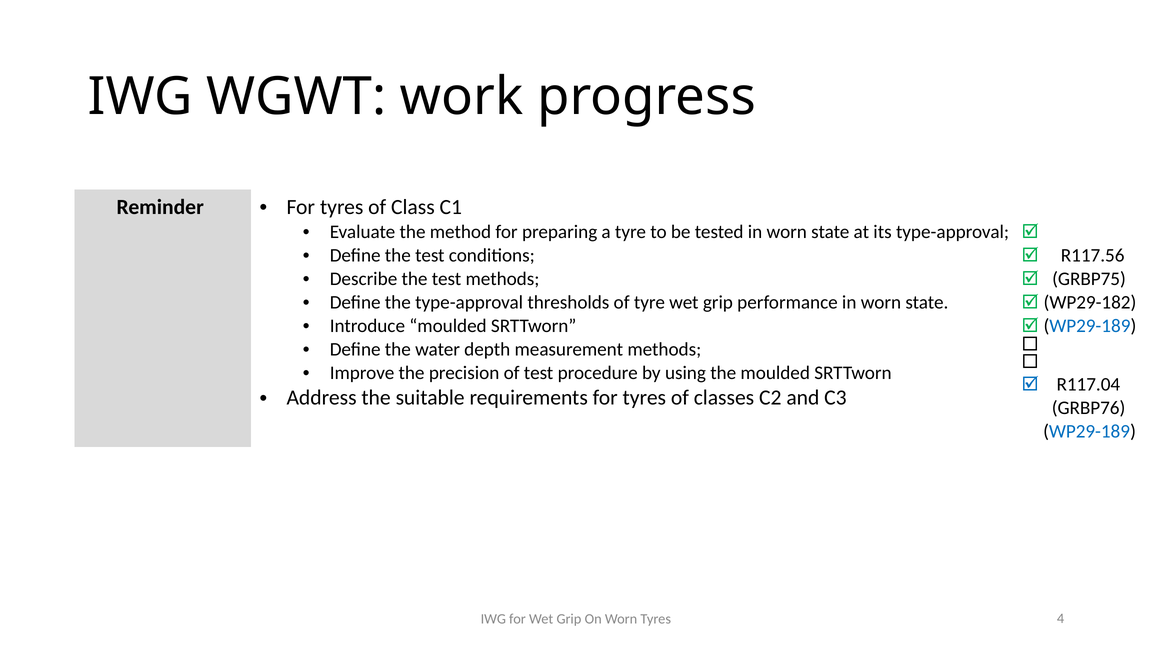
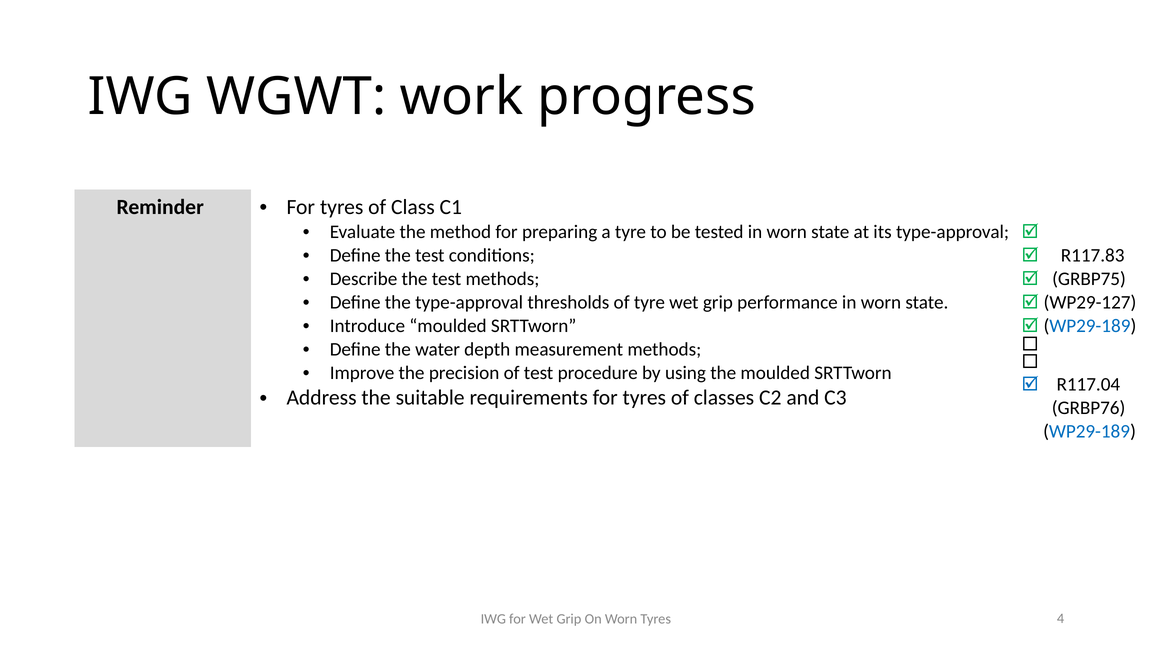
R117.56: R117.56 -> R117.83 (1093, 256)
WP29-182: WP29-182 -> WP29-127 (1090, 302)
